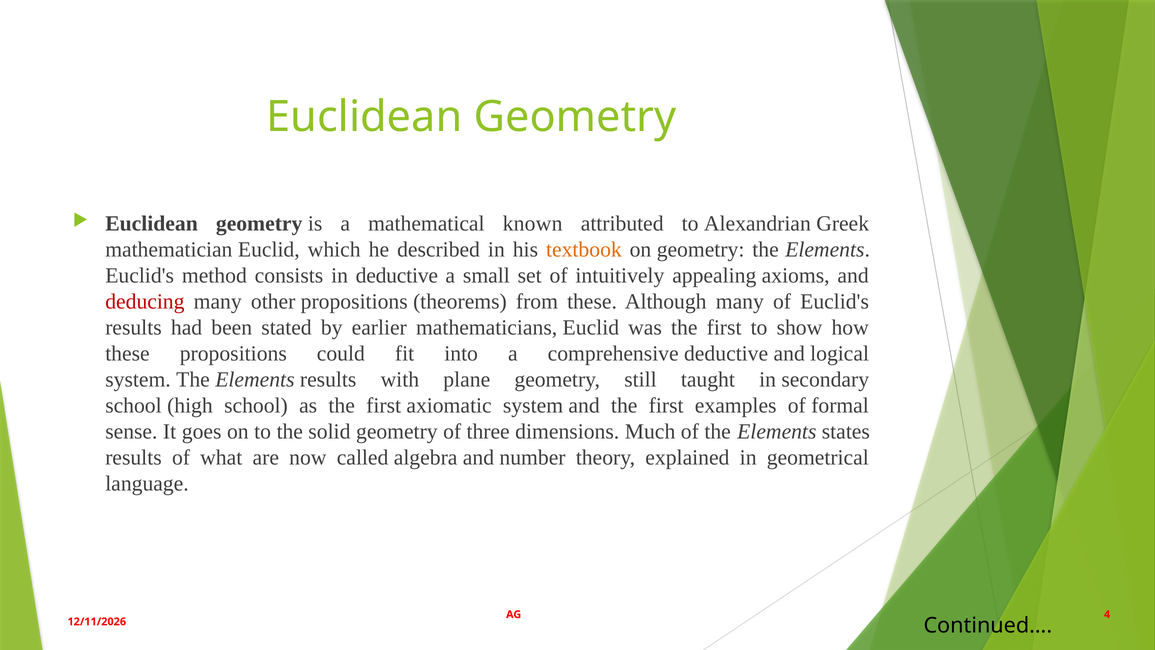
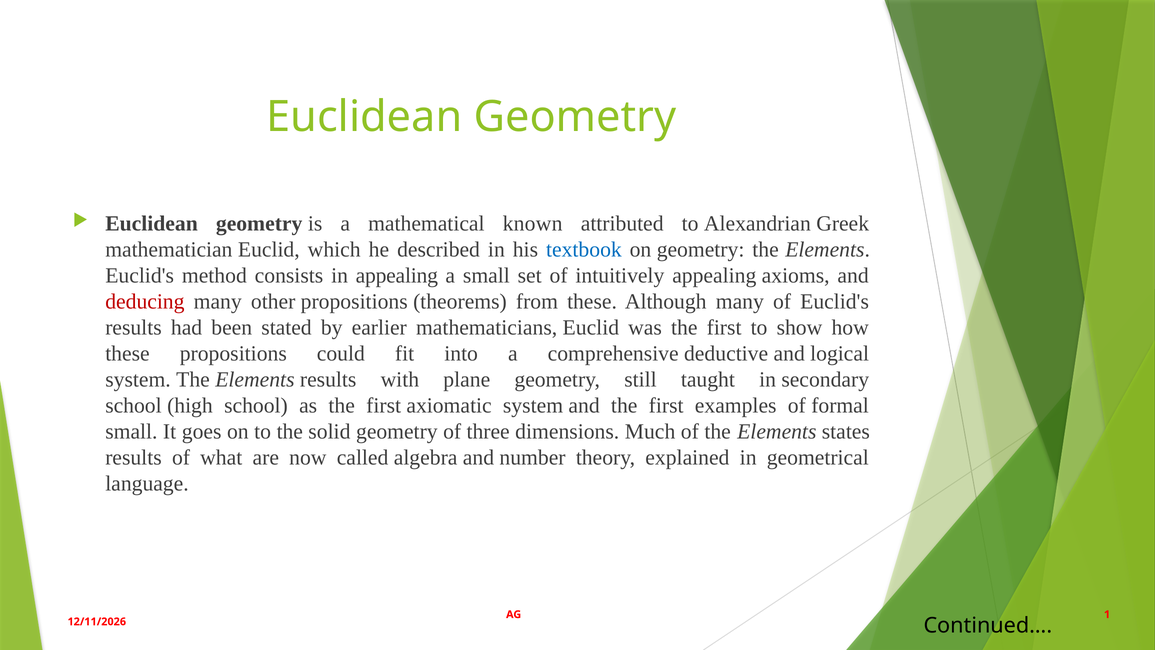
textbook colour: orange -> blue (584, 250)
in deductive: deductive -> appealing (397, 276)
sense: sense -> small (131, 431)
4: 4 -> 1 (1107, 614)
